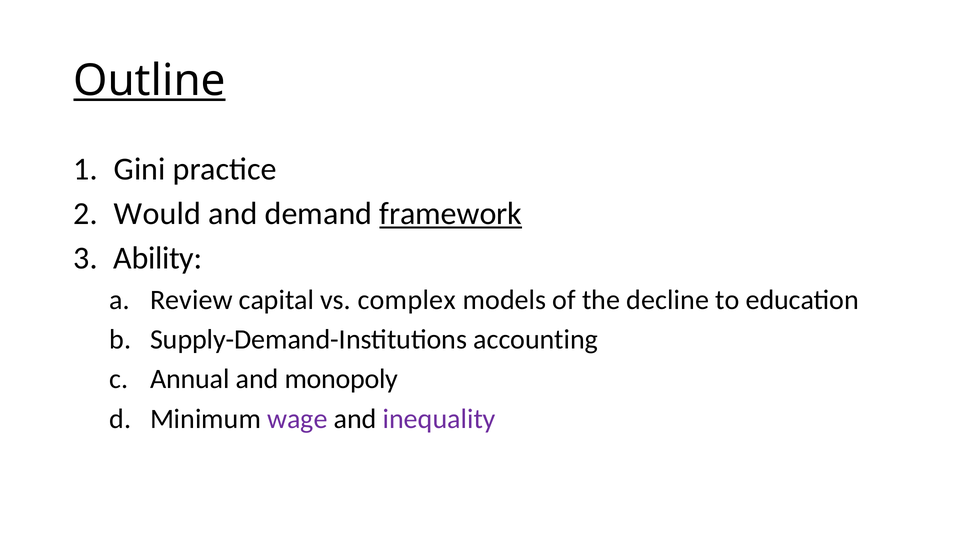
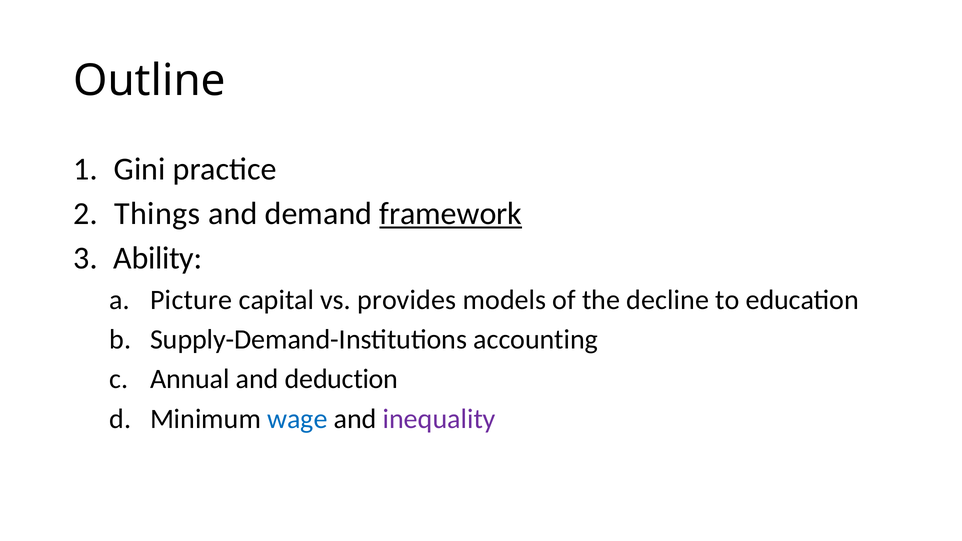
Outline underline: present -> none (150, 81)
Would: Would -> Things (157, 214)
Review: Review -> Picture (191, 300)
complex: complex -> provides (407, 300)
monopoly: monopoly -> deduction (341, 379)
wage colour: purple -> blue (297, 419)
